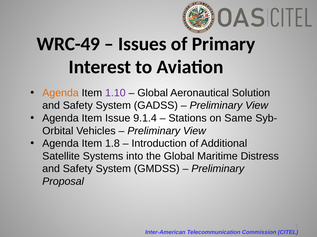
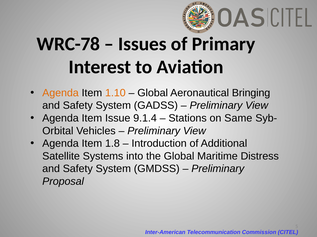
WRC-49: WRC-49 -> WRC-78 (68, 44)
1.10 colour: purple -> orange (115, 93)
Solution: Solution -> Bringing (251, 93)
